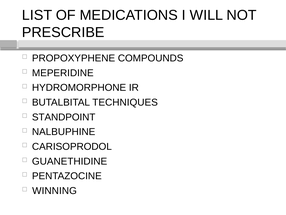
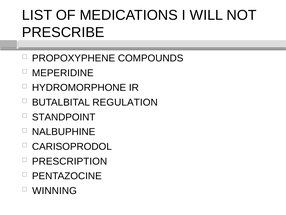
TECHNIQUES: TECHNIQUES -> REGULATION (125, 102)
GUANETHIDINE: GUANETHIDINE -> PRESCRIPTION (70, 161)
